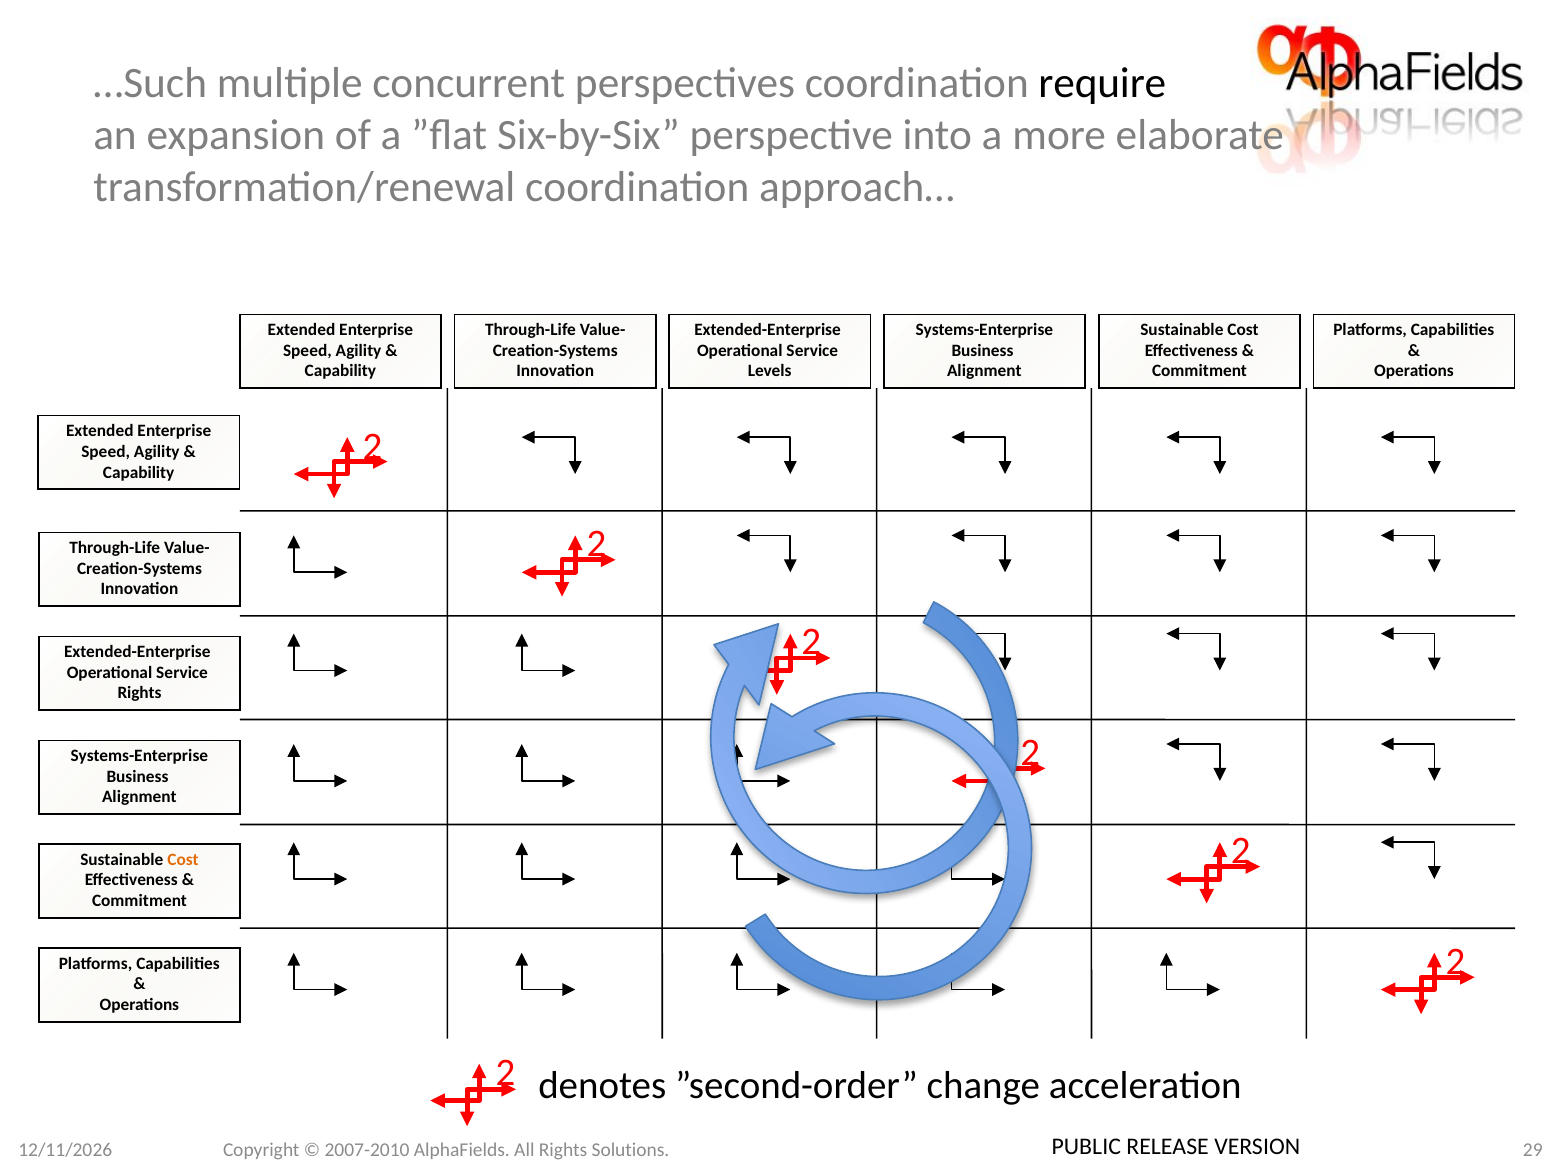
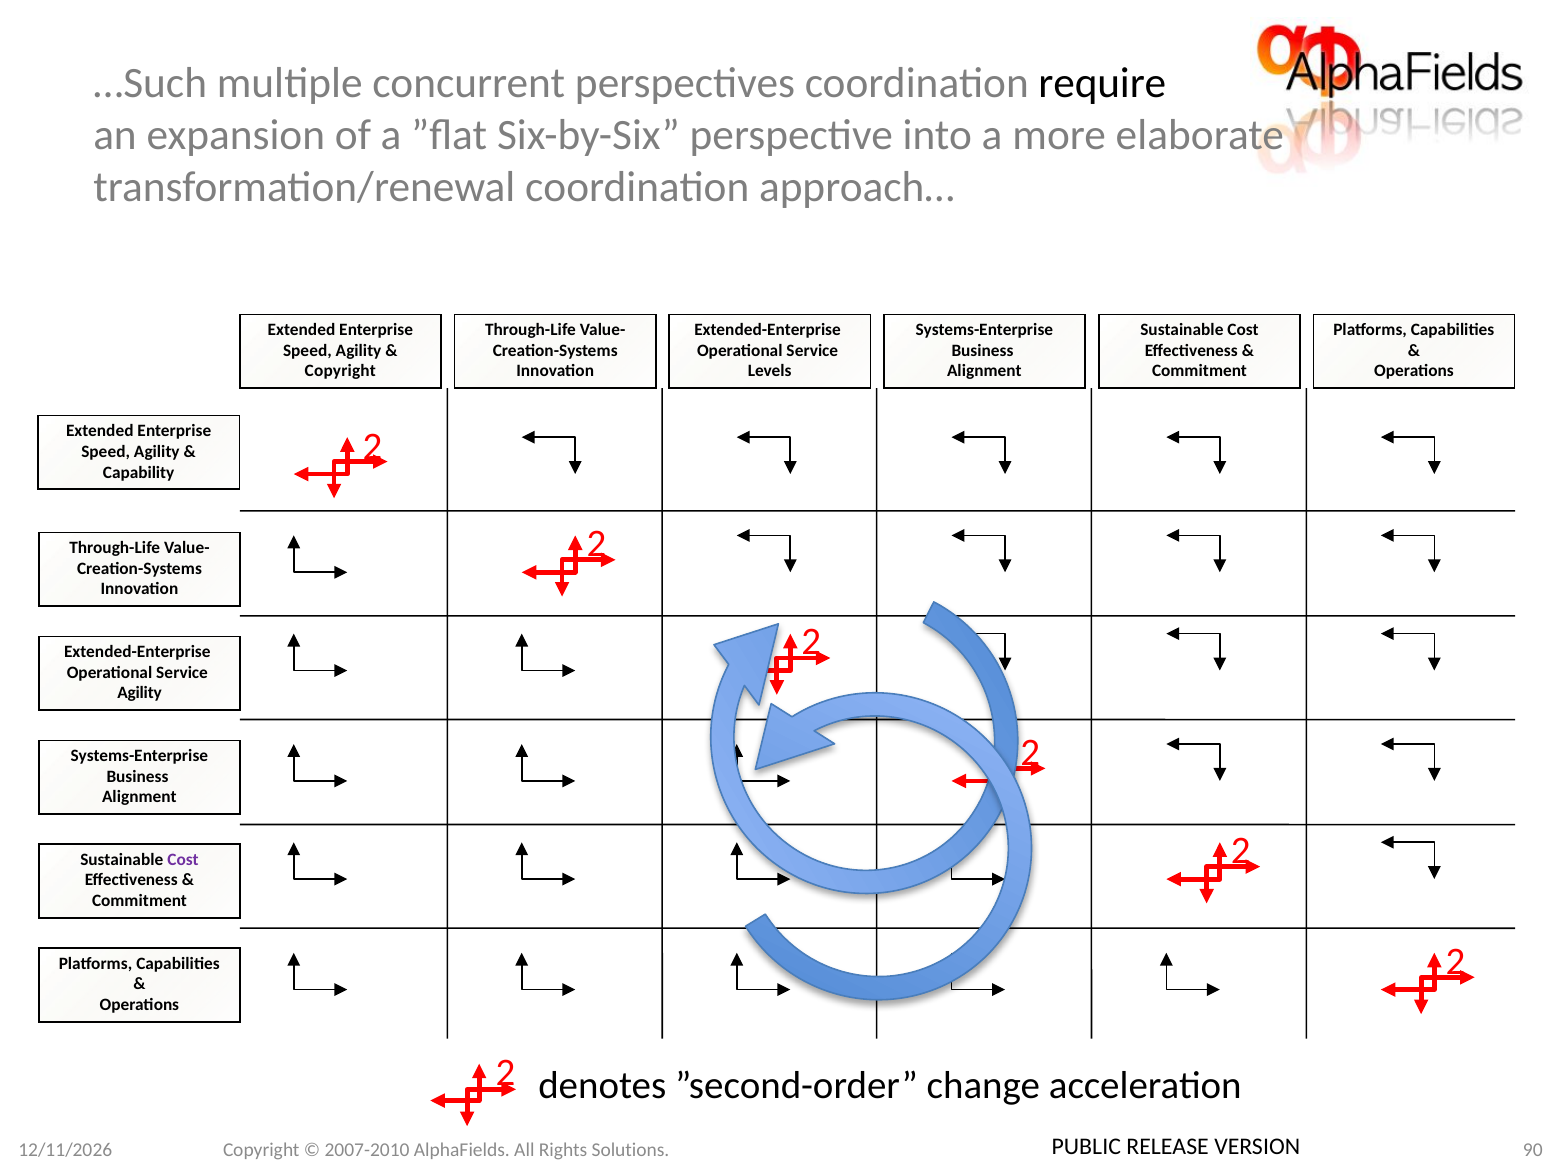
Capability: Capability -> Copyright (340, 371)
Rights: Rights -> Agility (140, 693)
Cost colour: orange -> purple (183, 859)
29: 29 -> 90 (1533, 1149)
